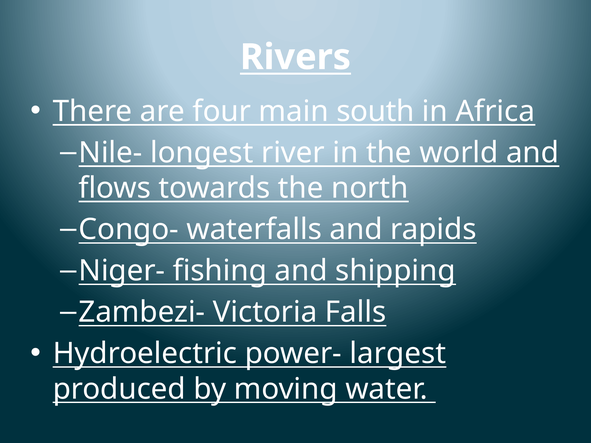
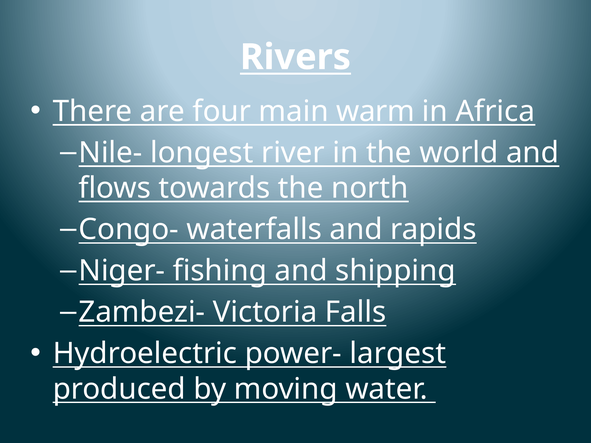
south: south -> warm (375, 111)
